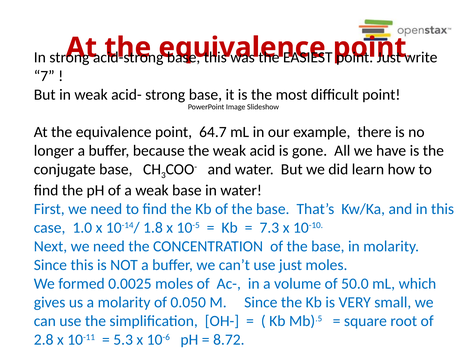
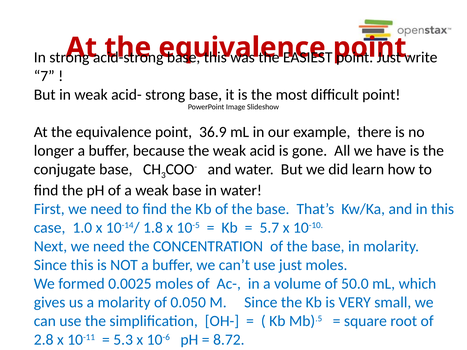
64.7: 64.7 -> 36.9 (213, 132)
7.3: 7.3 -> 5.7 (269, 228)
